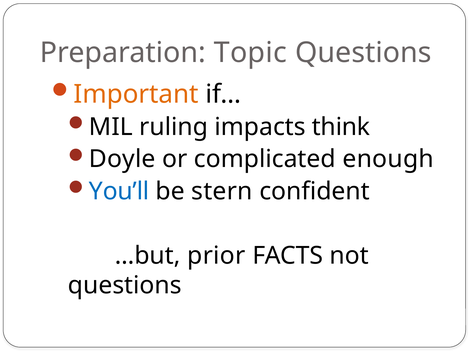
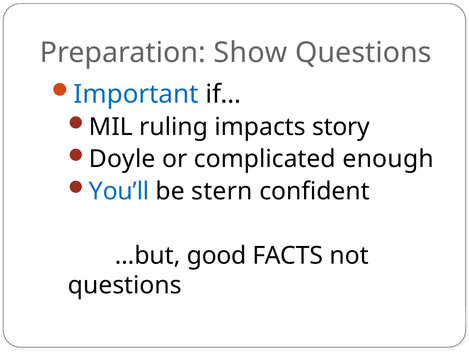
Topic: Topic -> Show (250, 53)
Important colour: orange -> blue (136, 94)
think: think -> story (341, 127)
prior: prior -> good (217, 255)
